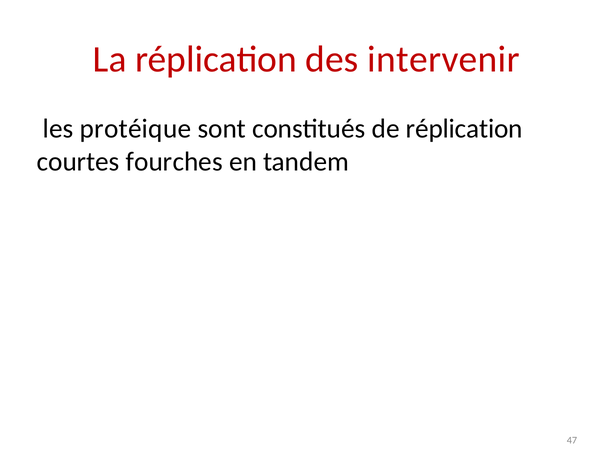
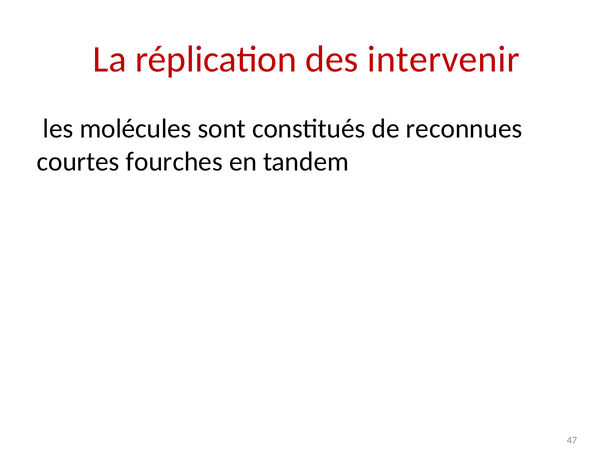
protéique: protéique -> molécules (136, 129)
de réplication: réplication -> reconnues (464, 129)
